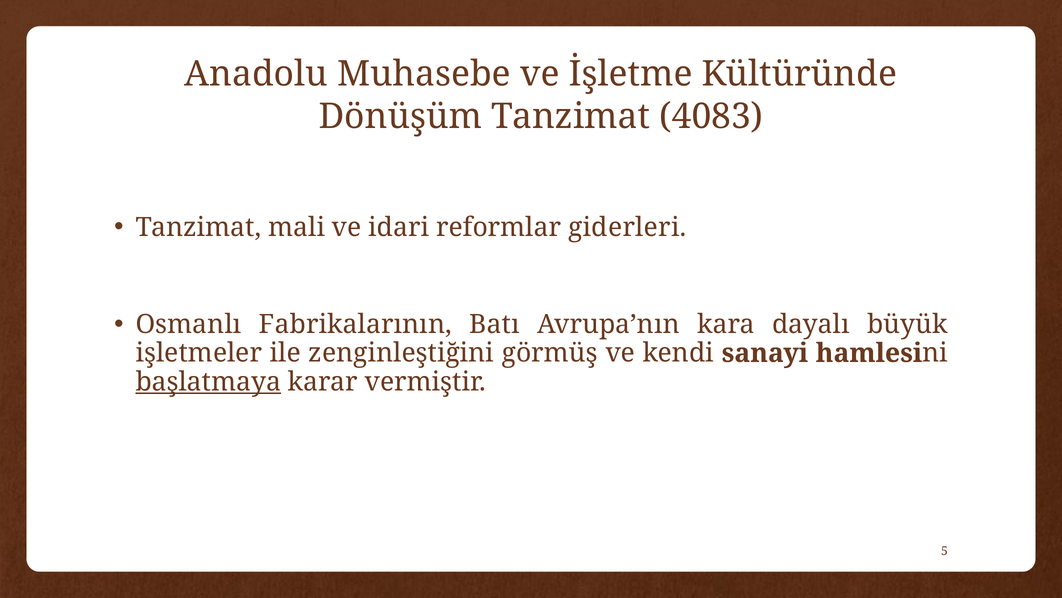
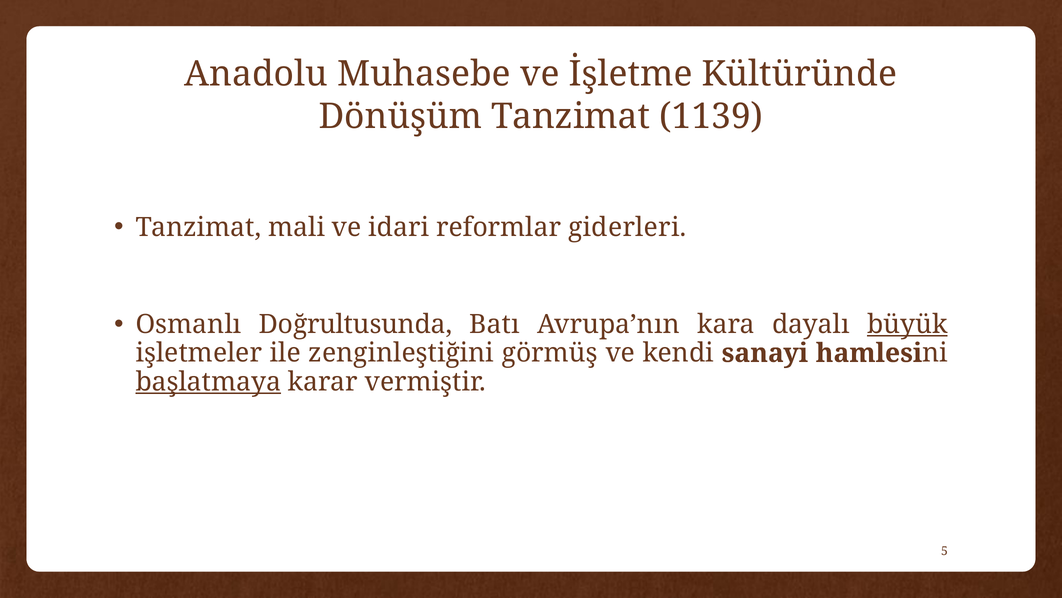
4083: 4083 -> 1139 (711, 117)
Fabrikalarının: Fabrikalarının -> Doğrultusunda (356, 324)
büyük underline: none -> present (907, 324)
